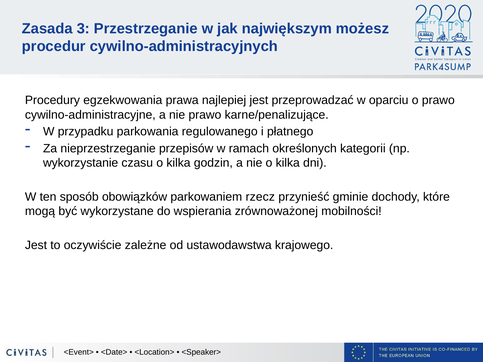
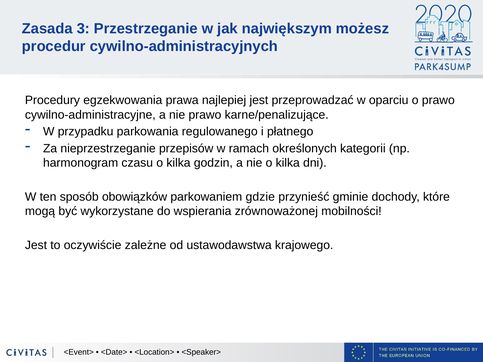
wykorzystanie: wykorzystanie -> harmonogram (81, 163)
rzecz: rzecz -> gdzie (260, 197)
